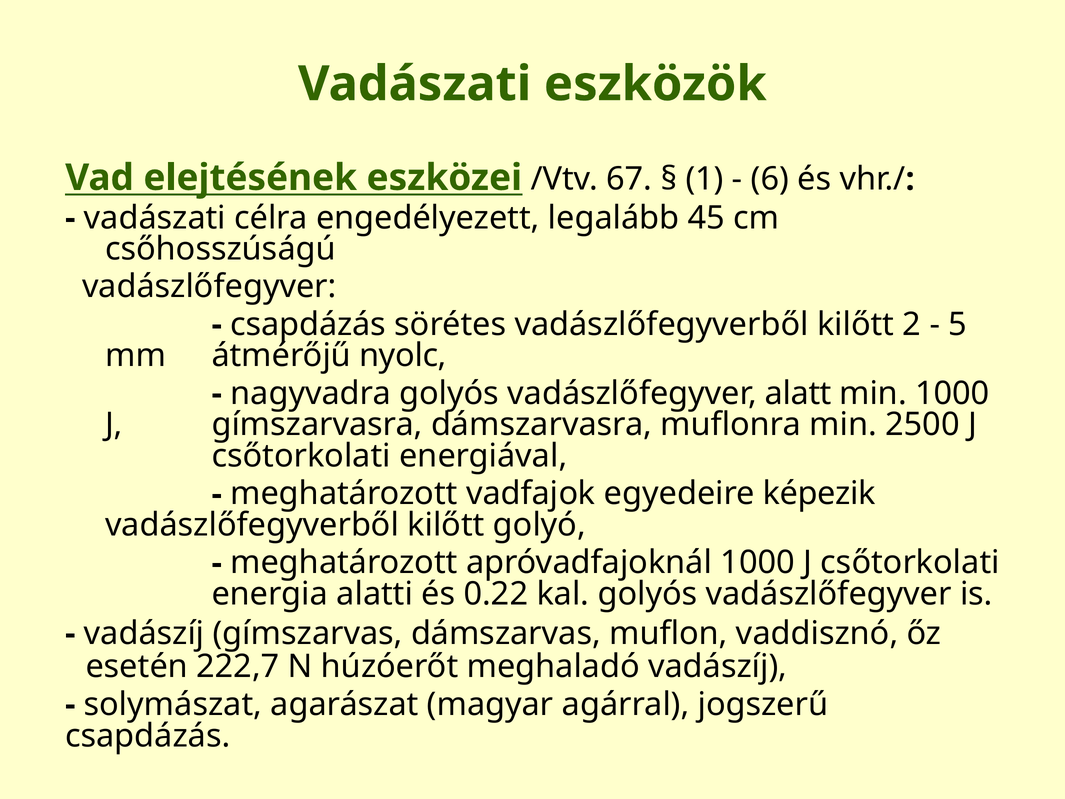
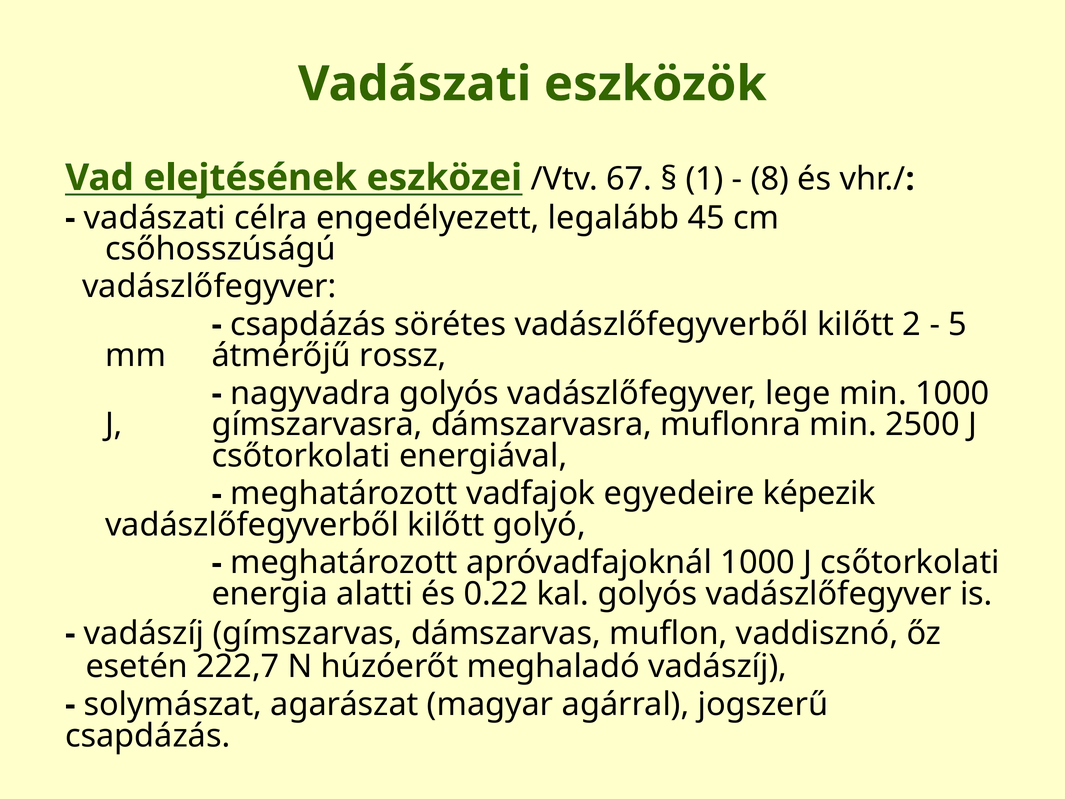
6: 6 -> 8 (770, 179)
nyolc: nyolc -> rossz (403, 356)
alatt: alatt -> lege (798, 393)
